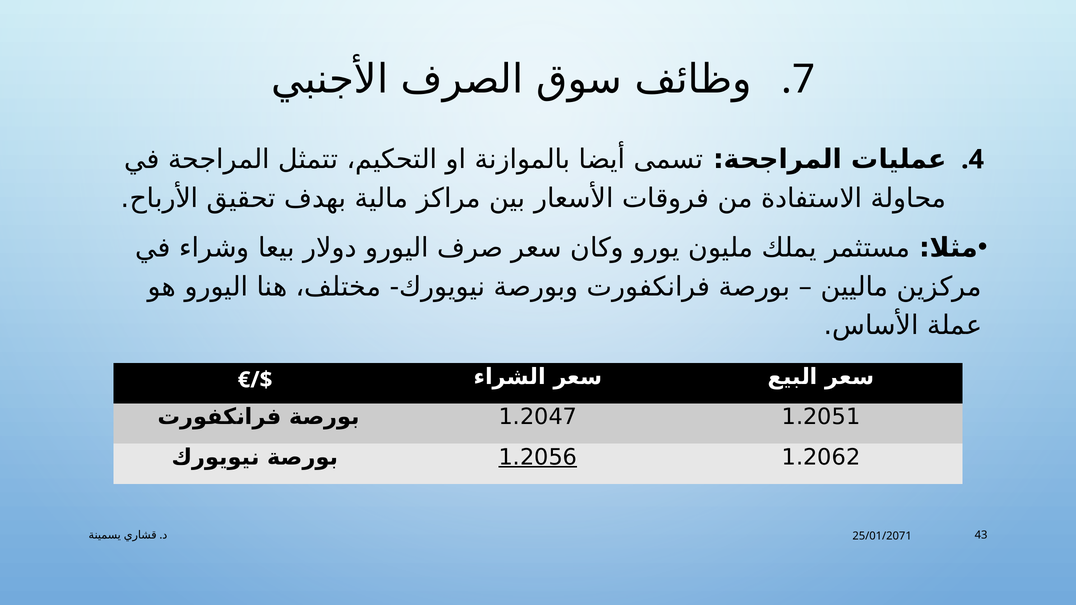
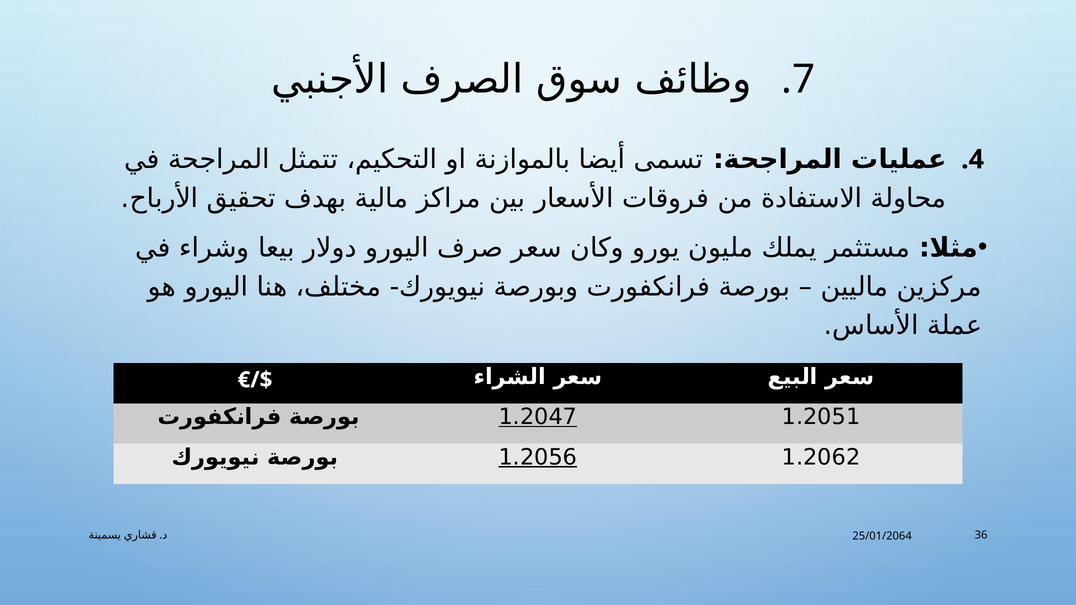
1.2047 underline: none -> present (538, 417)
43: 43 -> 36 (981, 535)
25/01/2071: 25/01/2071 -> 25/01/2064 (882, 536)
